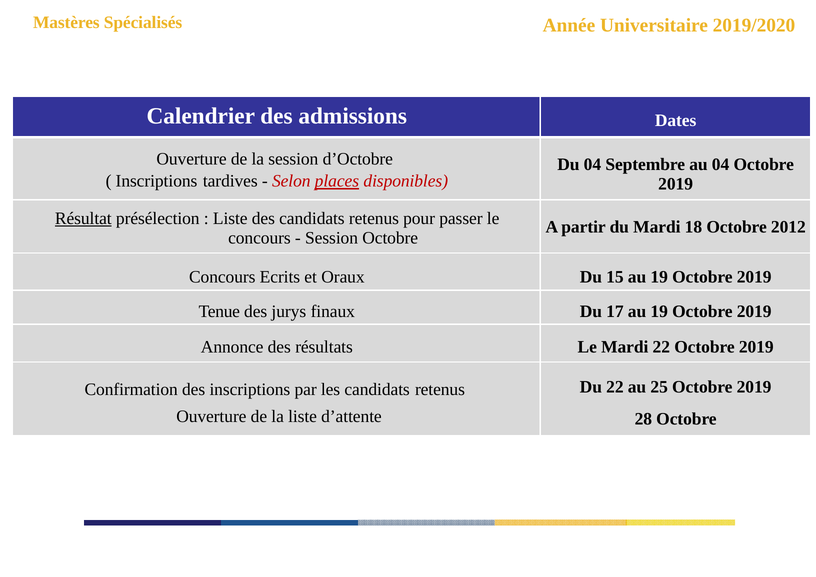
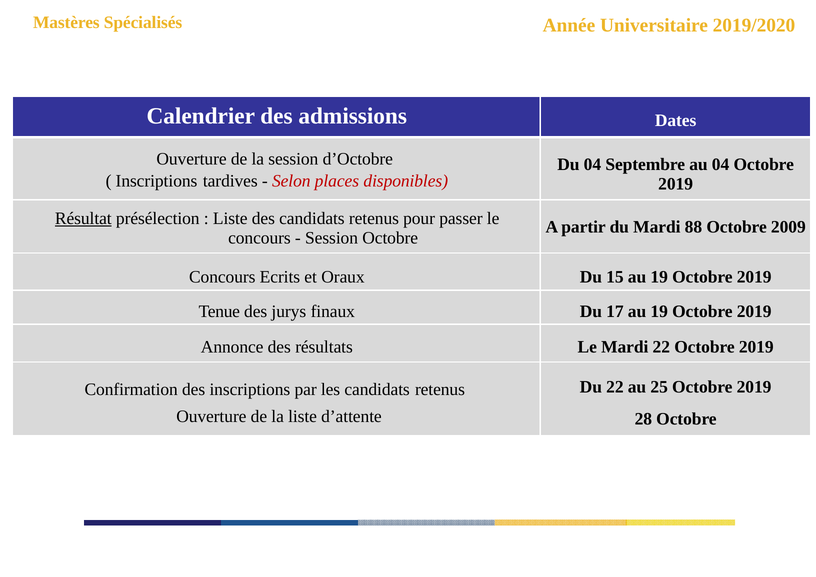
places underline: present -> none (337, 181)
18: 18 -> 88 (693, 227)
2012: 2012 -> 2009 (788, 227)
